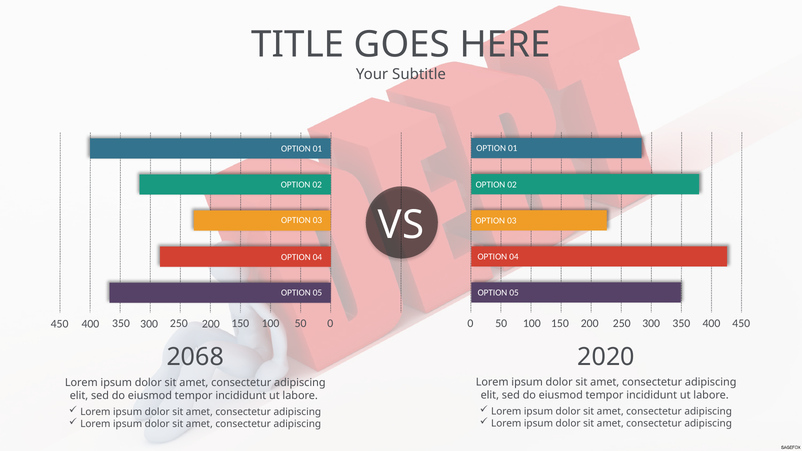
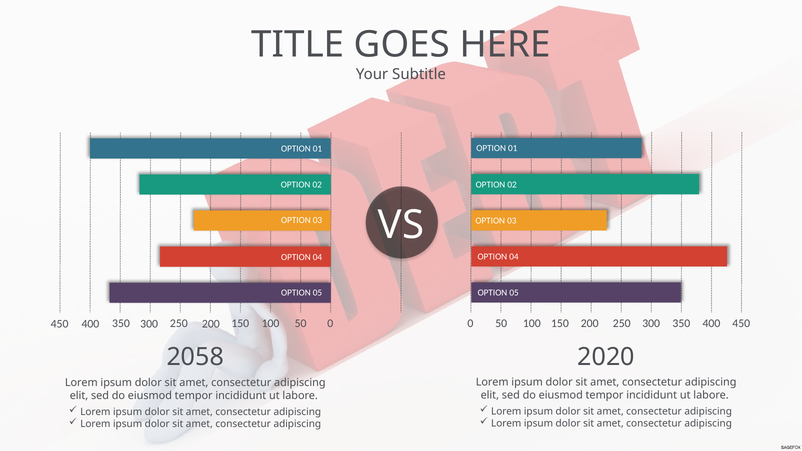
2068: 2068 -> 2058 (195, 357)
